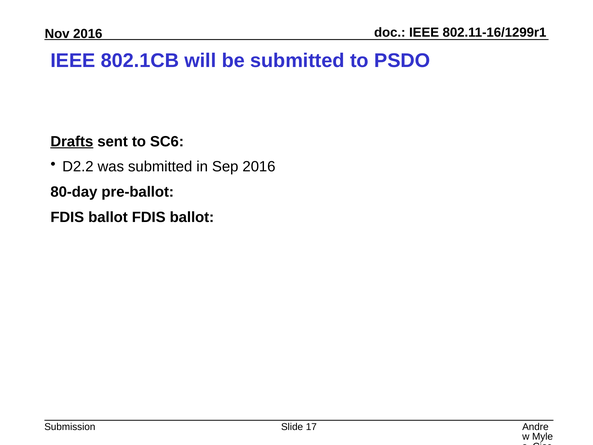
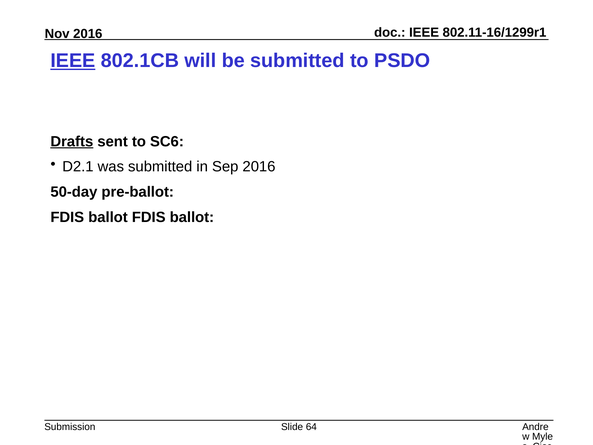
IEEE underline: none -> present (73, 61)
D2.2: D2.2 -> D2.1 (78, 167)
80-day: 80-day -> 50-day (74, 192)
17: 17 -> 64 (311, 427)
